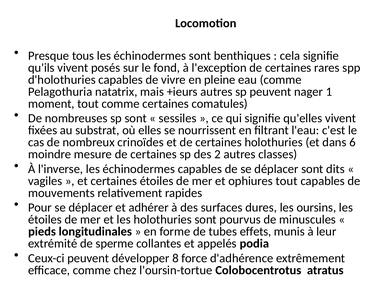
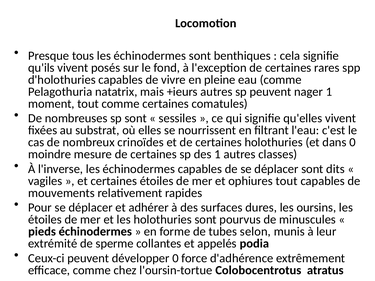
dans 6: 6 -> 0 (352, 142)
des 2: 2 -> 1 (218, 154)
pieds longitudinales: longitudinales -> échinodermes (95, 232)
effets: effets -> selon (255, 232)
développer 8: 8 -> 0 (176, 258)
